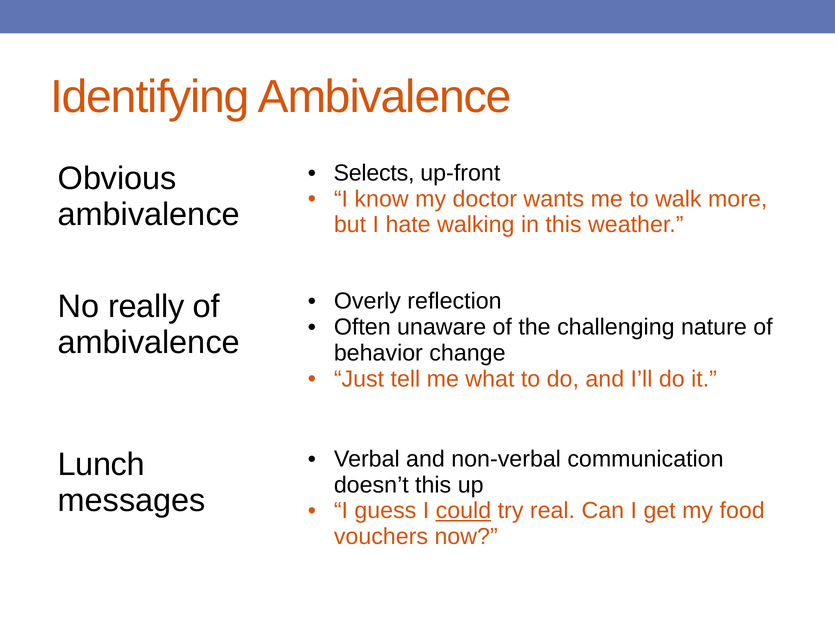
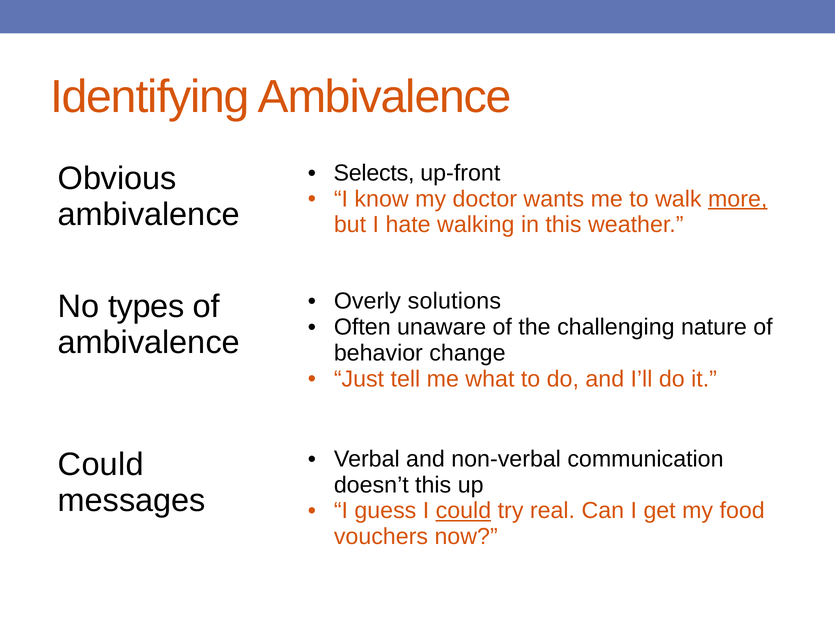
more underline: none -> present (738, 199)
reflection: reflection -> solutions (454, 301)
really: really -> types (146, 307)
Lunch: Lunch -> Could (101, 465)
